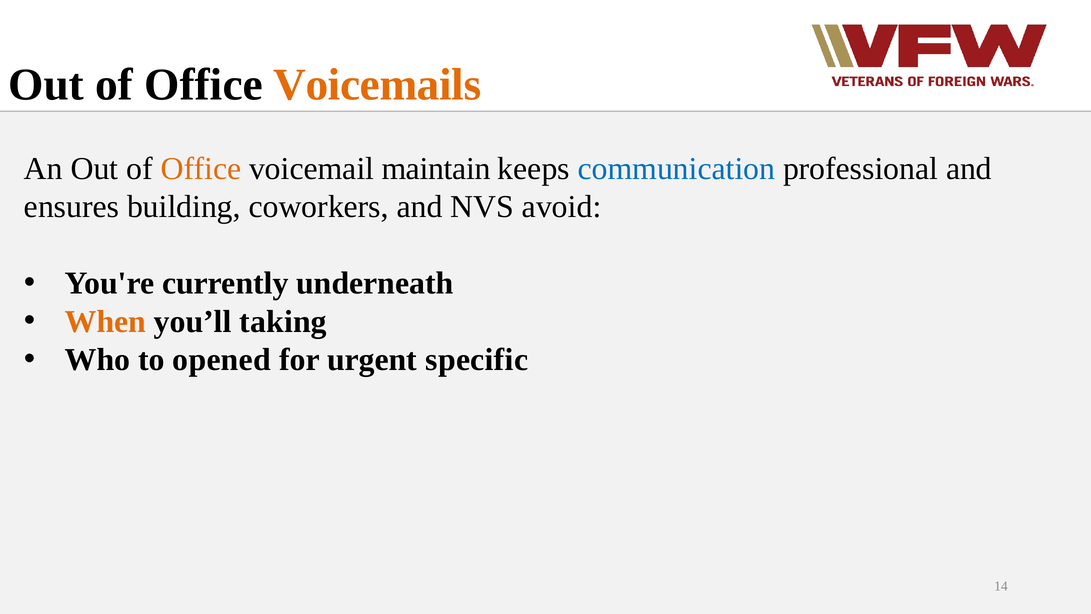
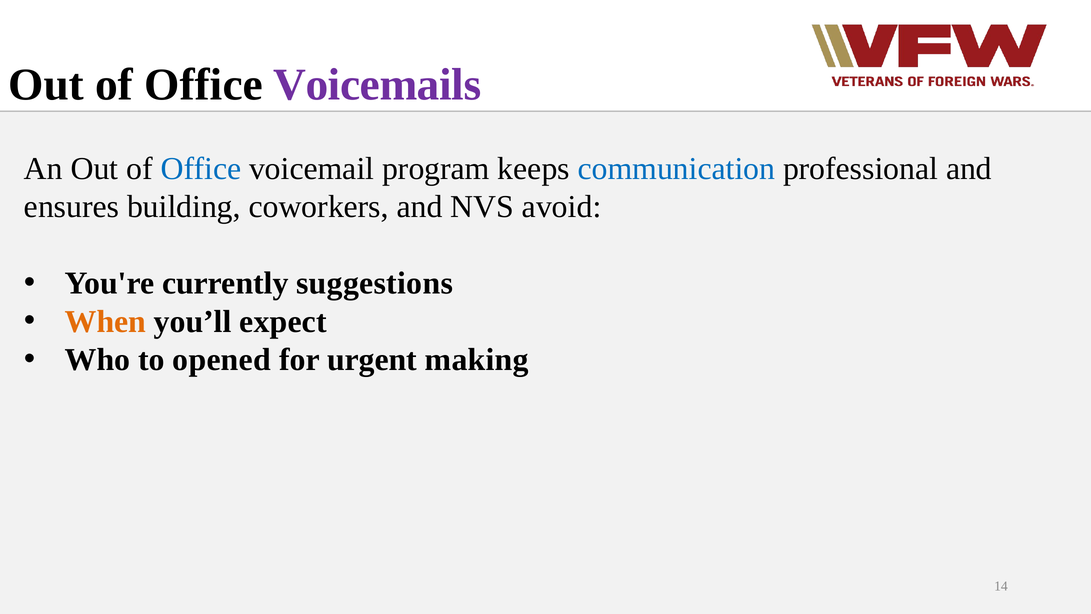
Voicemails colour: orange -> purple (377, 85)
Office colour: orange -> blue (201, 169)
maintain: maintain -> program (436, 169)
underneath: underneath -> suggestions (375, 283)
taking: taking -> expect (283, 321)
specific: specific -> making (477, 360)
